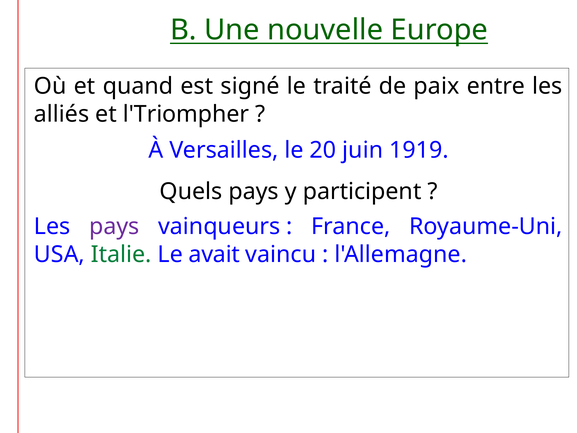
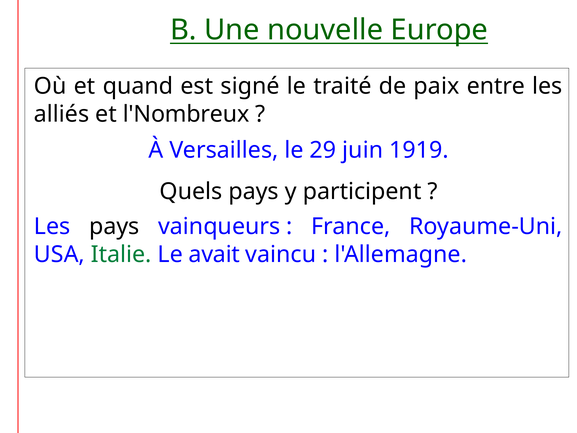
l'Triompher: l'Triompher -> l'Nombreux (186, 114)
20: 20 -> 29 (323, 150)
pays colour: purple -> black (114, 226)
